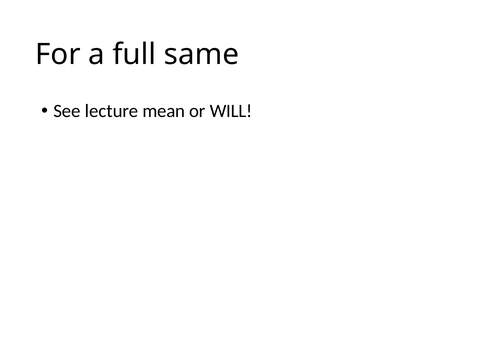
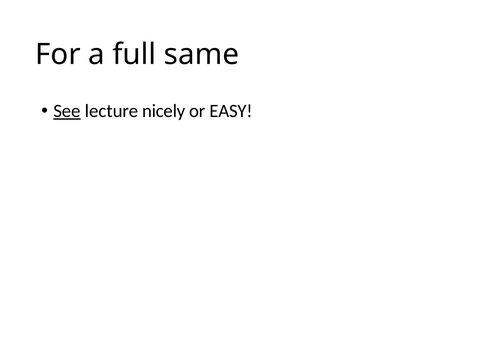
See underline: none -> present (67, 111)
mean: mean -> nicely (164, 111)
WILL: WILL -> EASY (231, 111)
